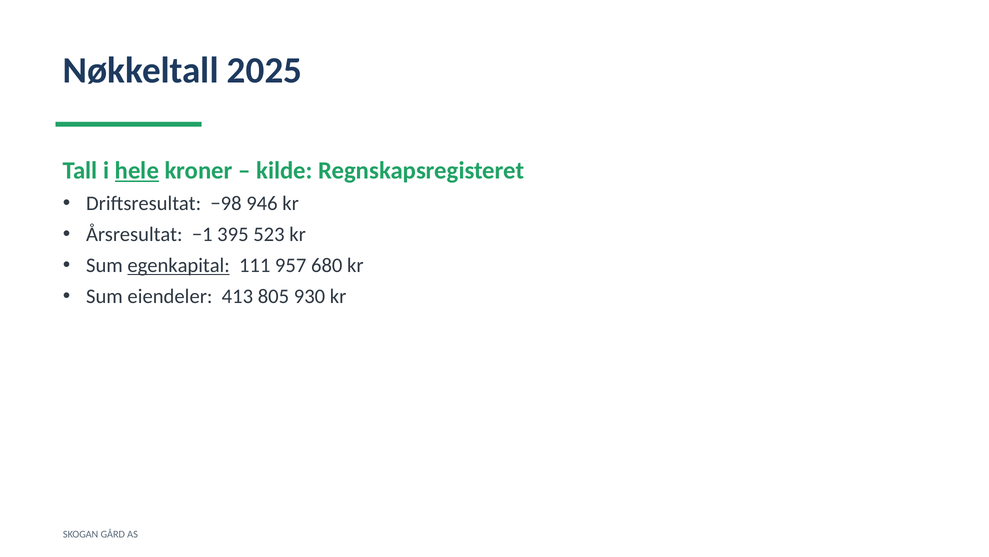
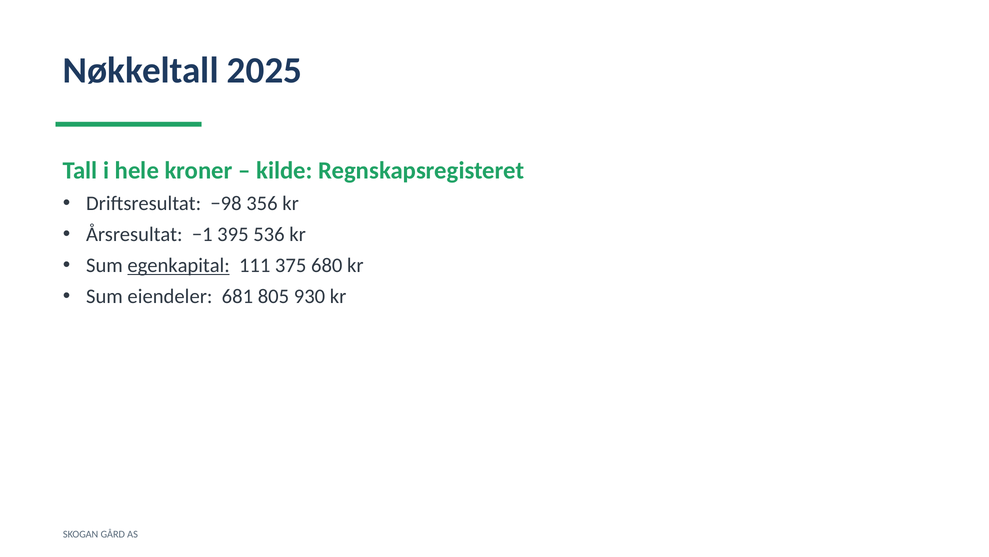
hele underline: present -> none (137, 170)
946: 946 -> 356 (262, 203)
523: 523 -> 536 (269, 234)
957: 957 -> 375 (291, 265)
413: 413 -> 681 (237, 296)
